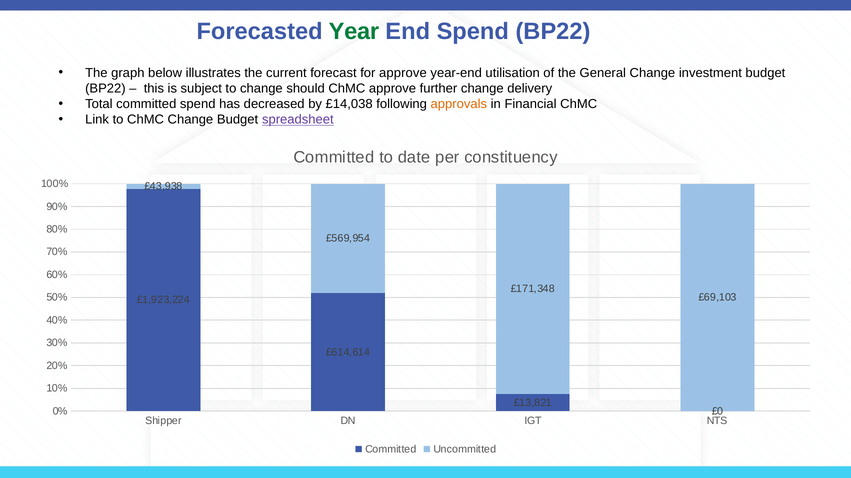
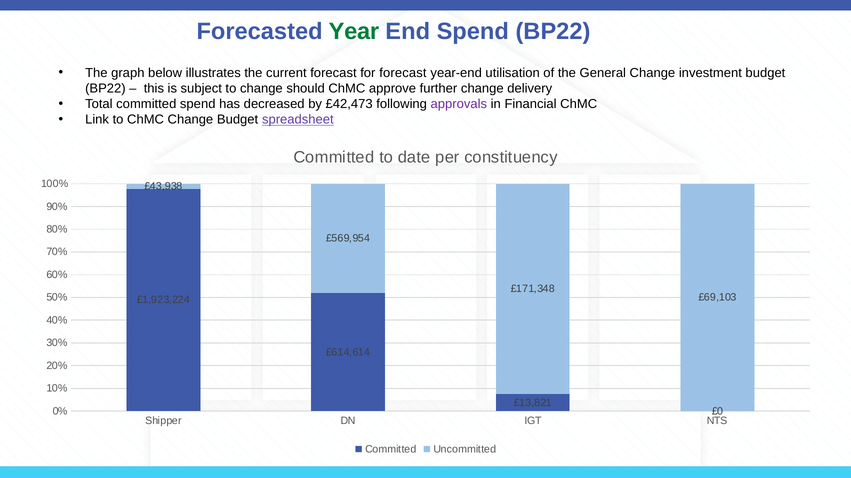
for approve: approve -> forecast (403, 73)
£14,038: £14,038 -> £42,473 (349, 104)
approvals colour: orange -> purple (459, 104)
